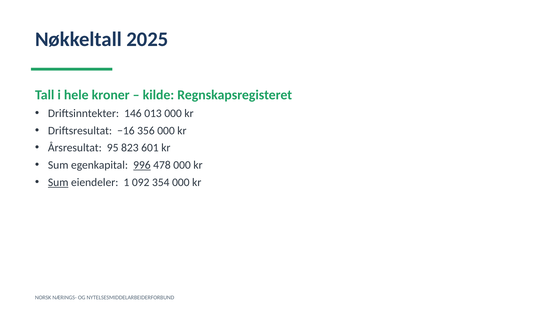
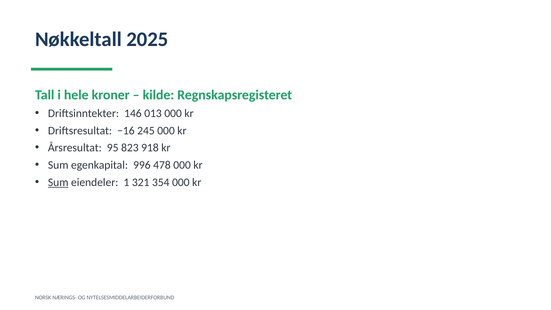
356: 356 -> 245 (146, 131)
601: 601 -> 918 (150, 148)
996 underline: present -> none (142, 165)
092: 092 -> 321 (141, 182)
